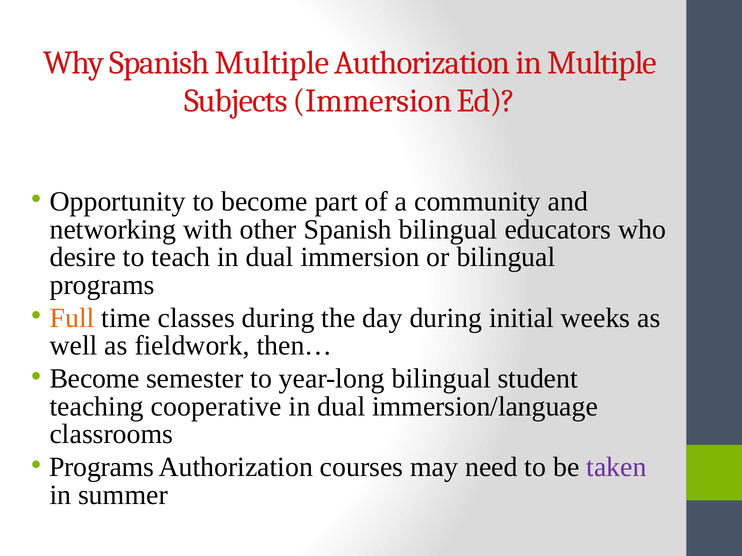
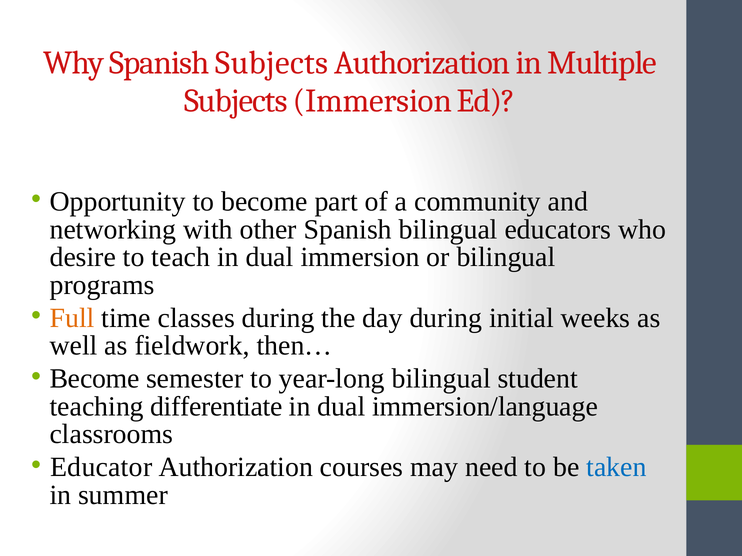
Spanish Multiple: Multiple -> Subjects (272, 63)
cooperative: cooperative -> differentiate (216, 407)
Programs: Programs -> Educator (101, 468)
taken colour: purple -> blue (616, 468)
